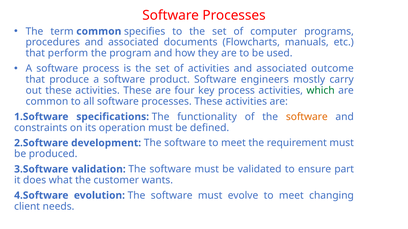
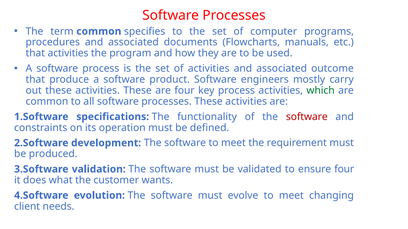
that perform: perform -> activities (68, 53)
software colour: orange -> red (307, 117)
ensure part: part -> four (344, 170)
